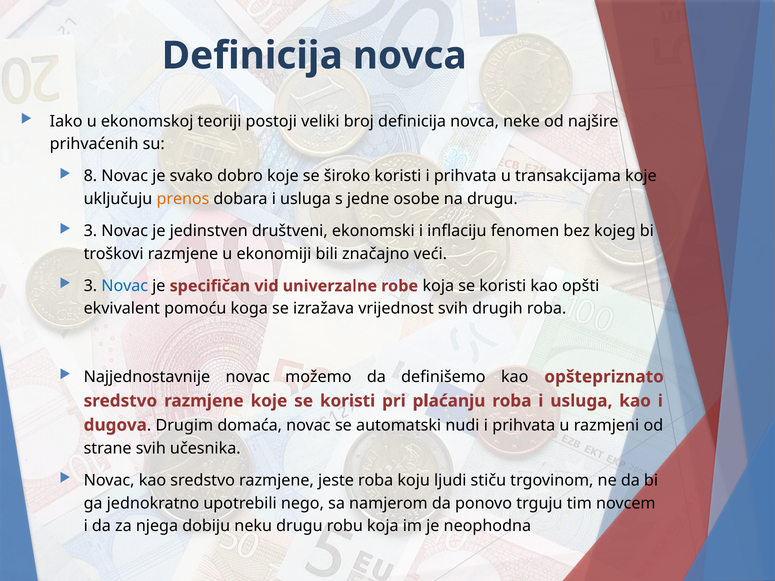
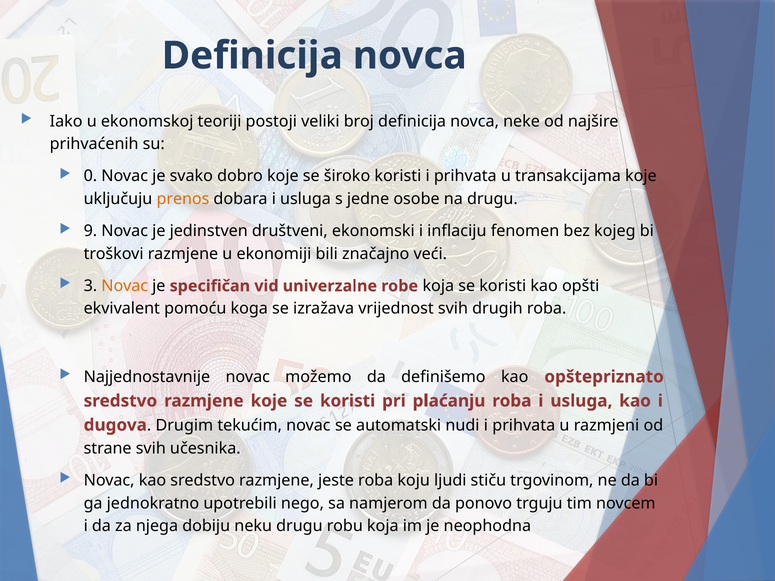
8: 8 -> 0 (90, 176)
3: 3 -> 9 (90, 231)
Novac colour: blue -> orange (125, 286)
domaća: domaća -> tekućim (250, 426)
